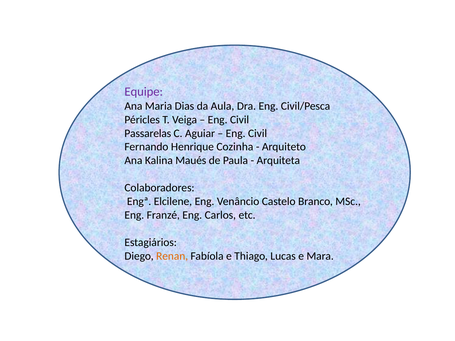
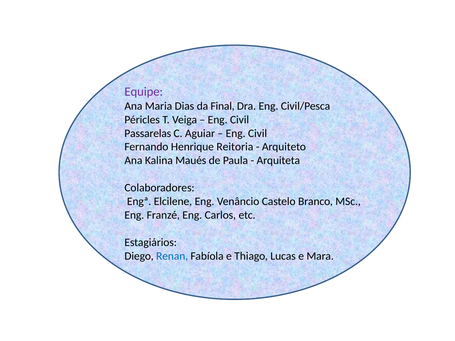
Aula: Aula -> Final (223, 106)
Cozinha: Cozinha -> Reitoria (235, 147)
Renan colour: orange -> blue (172, 256)
